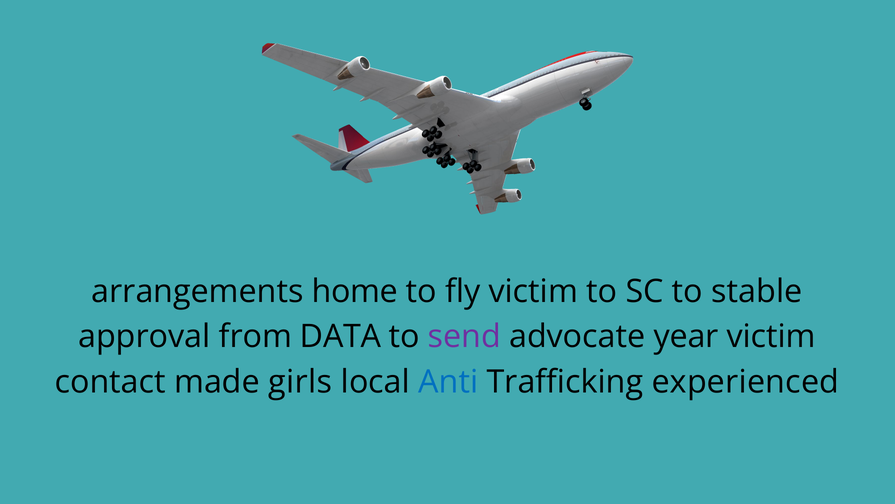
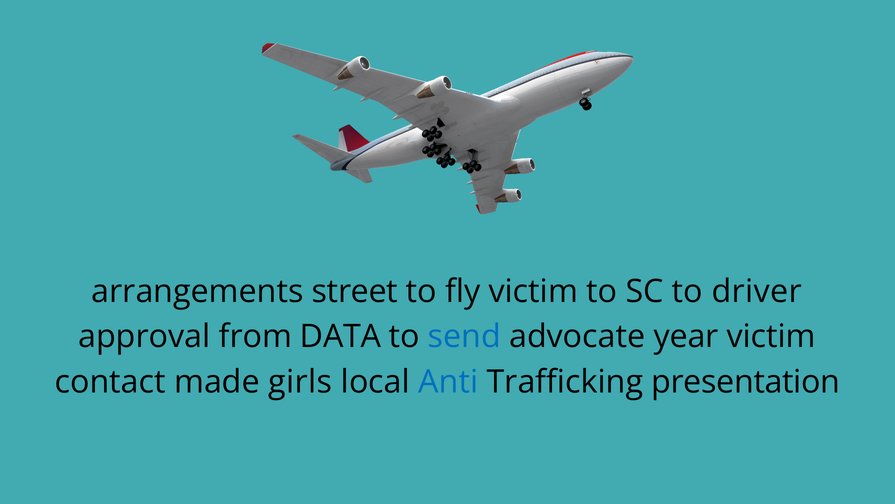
home: home -> street (355, 291)
stable: stable -> driver (757, 291)
send colour: purple -> blue (464, 336)
experienced: experienced -> presentation (746, 381)
